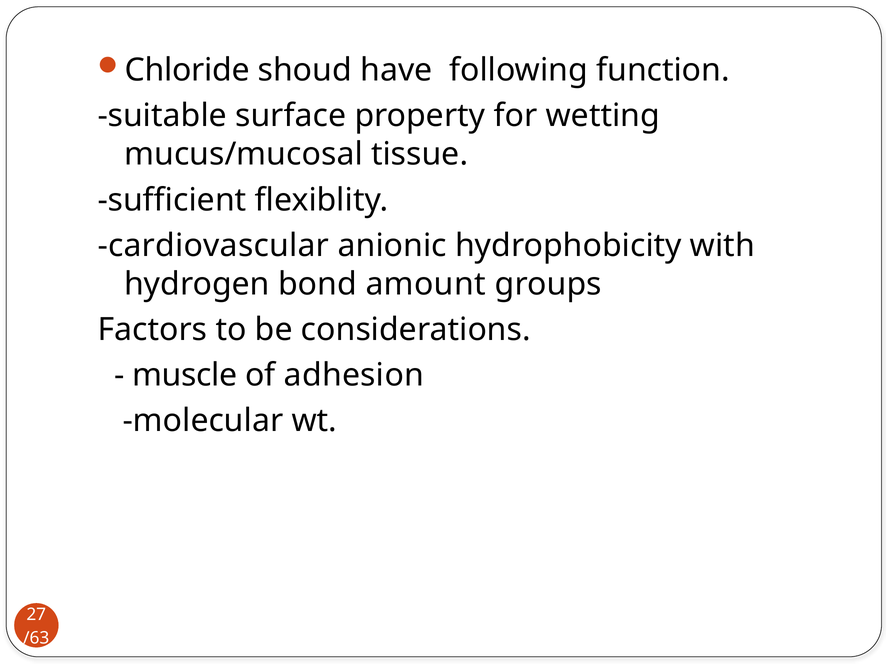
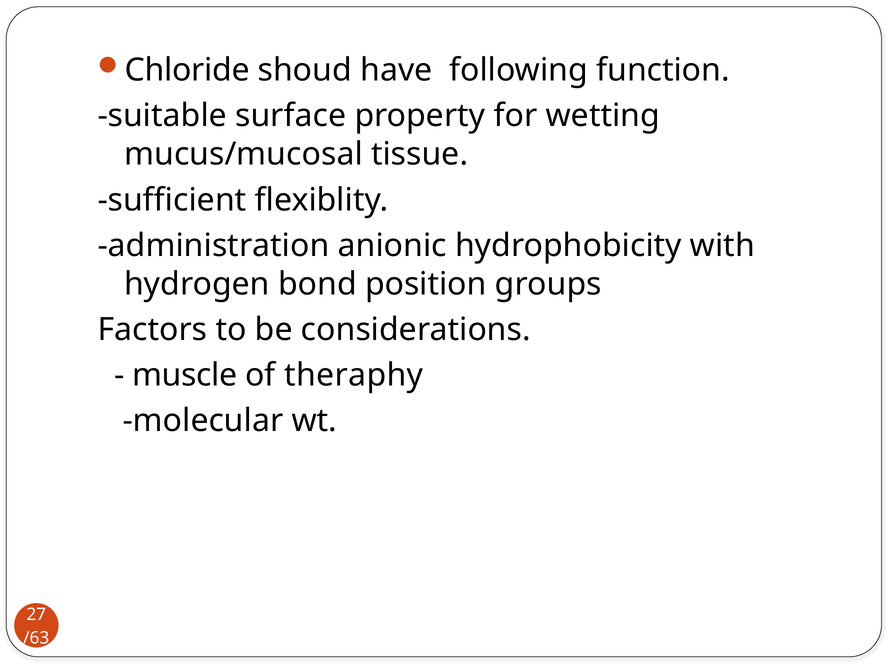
cardiovascular: cardiovascular -> administration (213, 246)
amount: amount -> position (426, 284)
adhesion: adhesion -> theraphy (354, 375)
